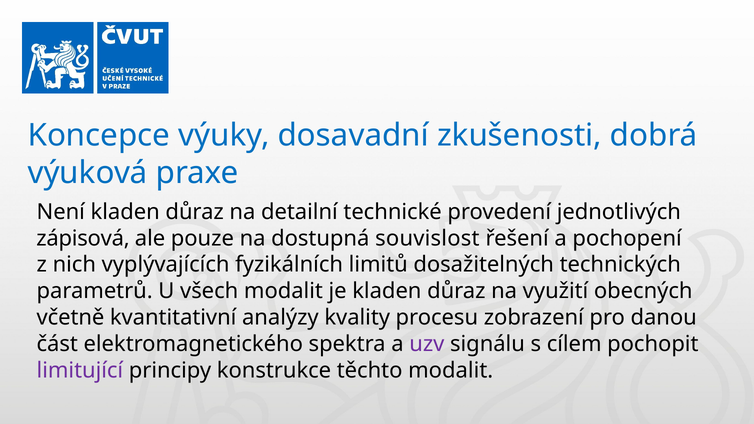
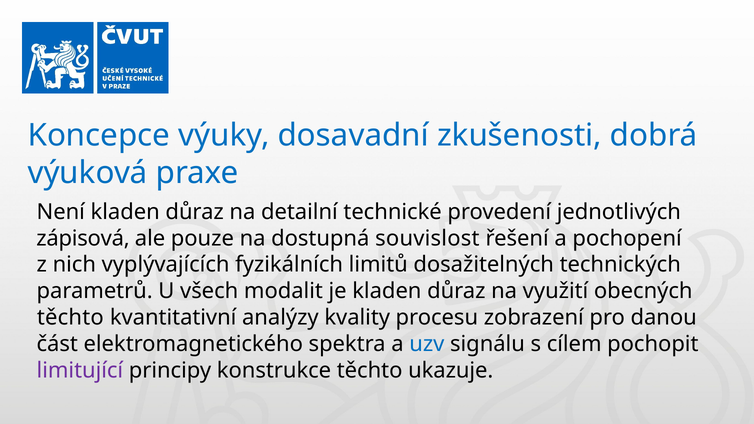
včetně: včetně -> těchto (70, 318)
uzv colour: purple -> blue (427, 344)
těchto modalit: modalit -> ukazuje (451, 370)
